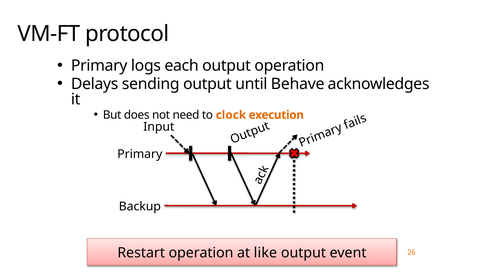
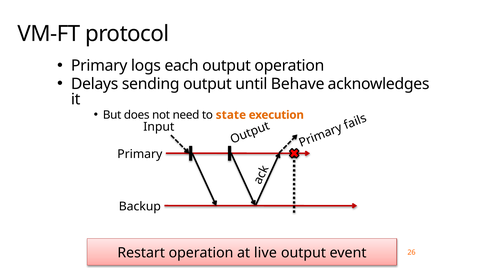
clock: clock -> state (231, 115)
like: like -> live (265, 253)
